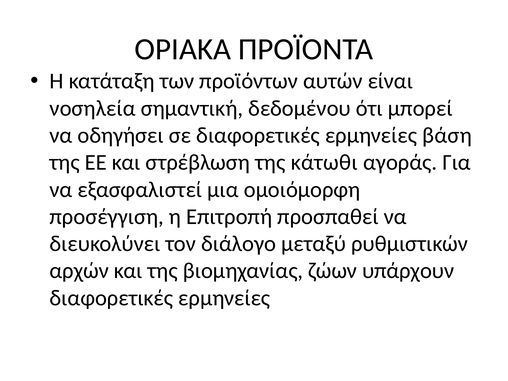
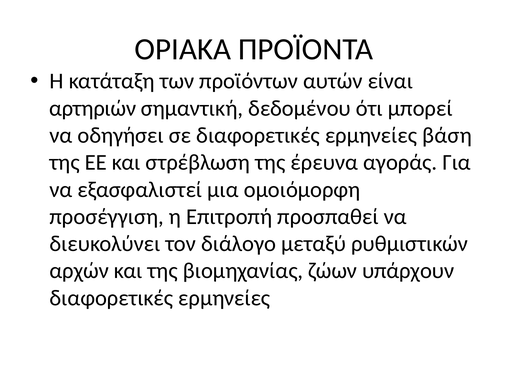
νοσηλεία: νοσηλεία -> αρτηριών (93, 108)
κάτωθι: κάτωθι -> έρευνα (324, 162)
